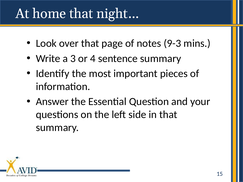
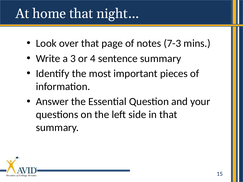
9-3: 9-3 -> 7-3 (172, 43)
